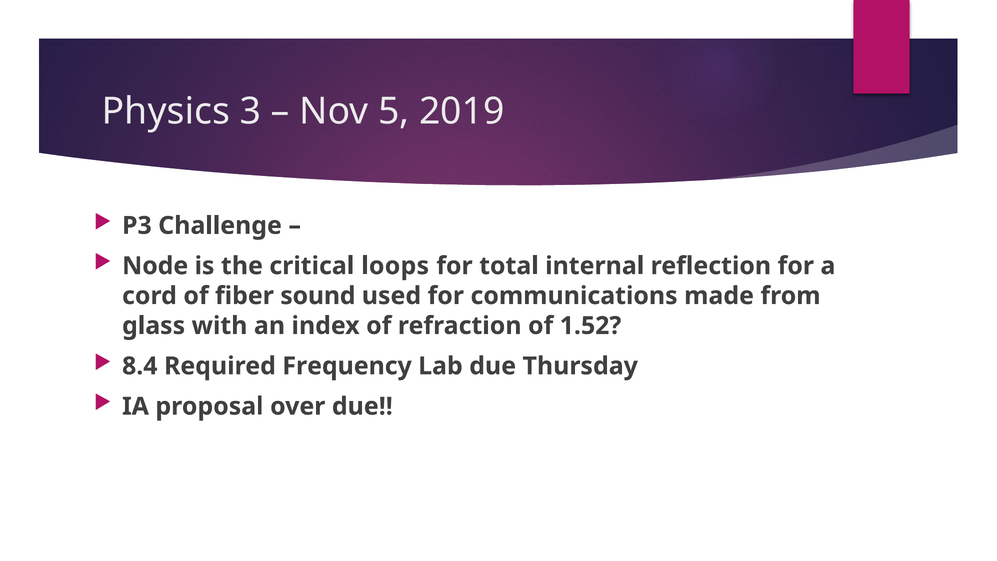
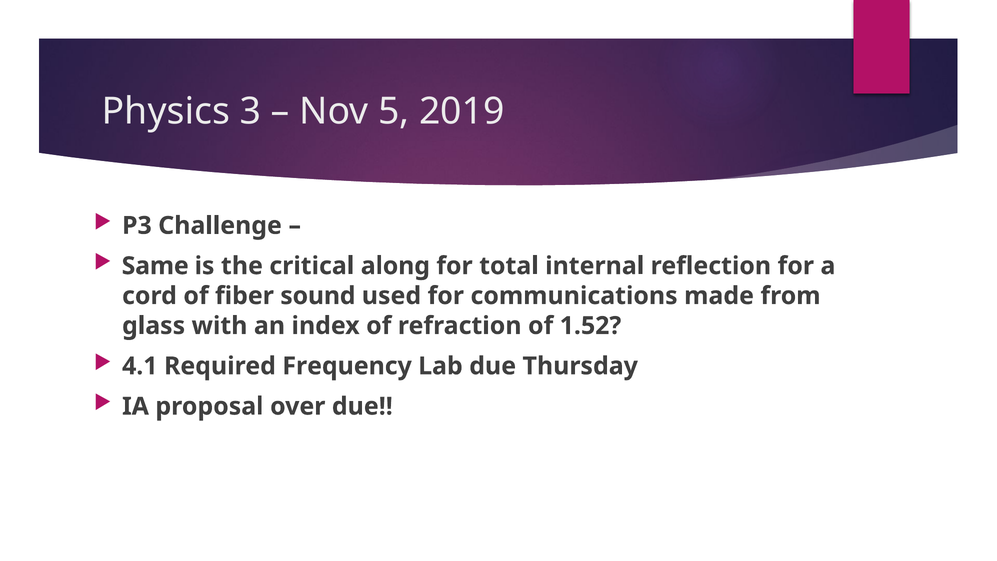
Node: Node -> Same (155, 266)
loops: loops -> along (395, 266)
8.4: 8.4 -> 4.1 (140, 366)
